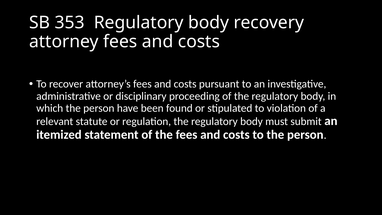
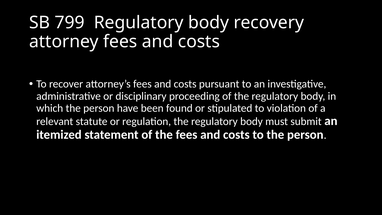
353: 353 -> 799 (70, 23)
